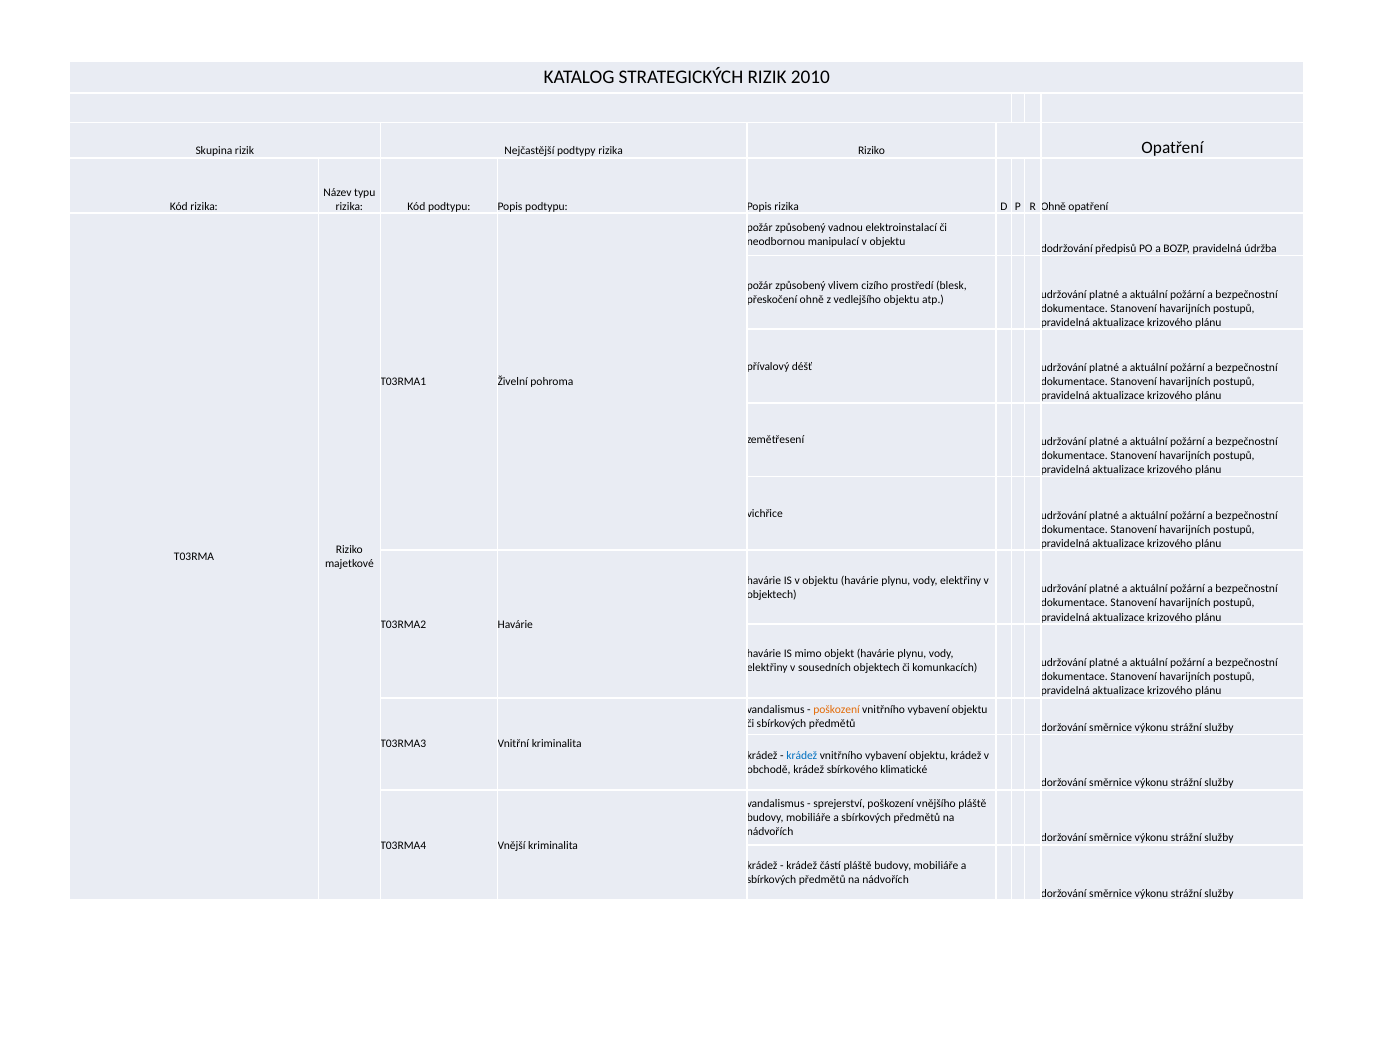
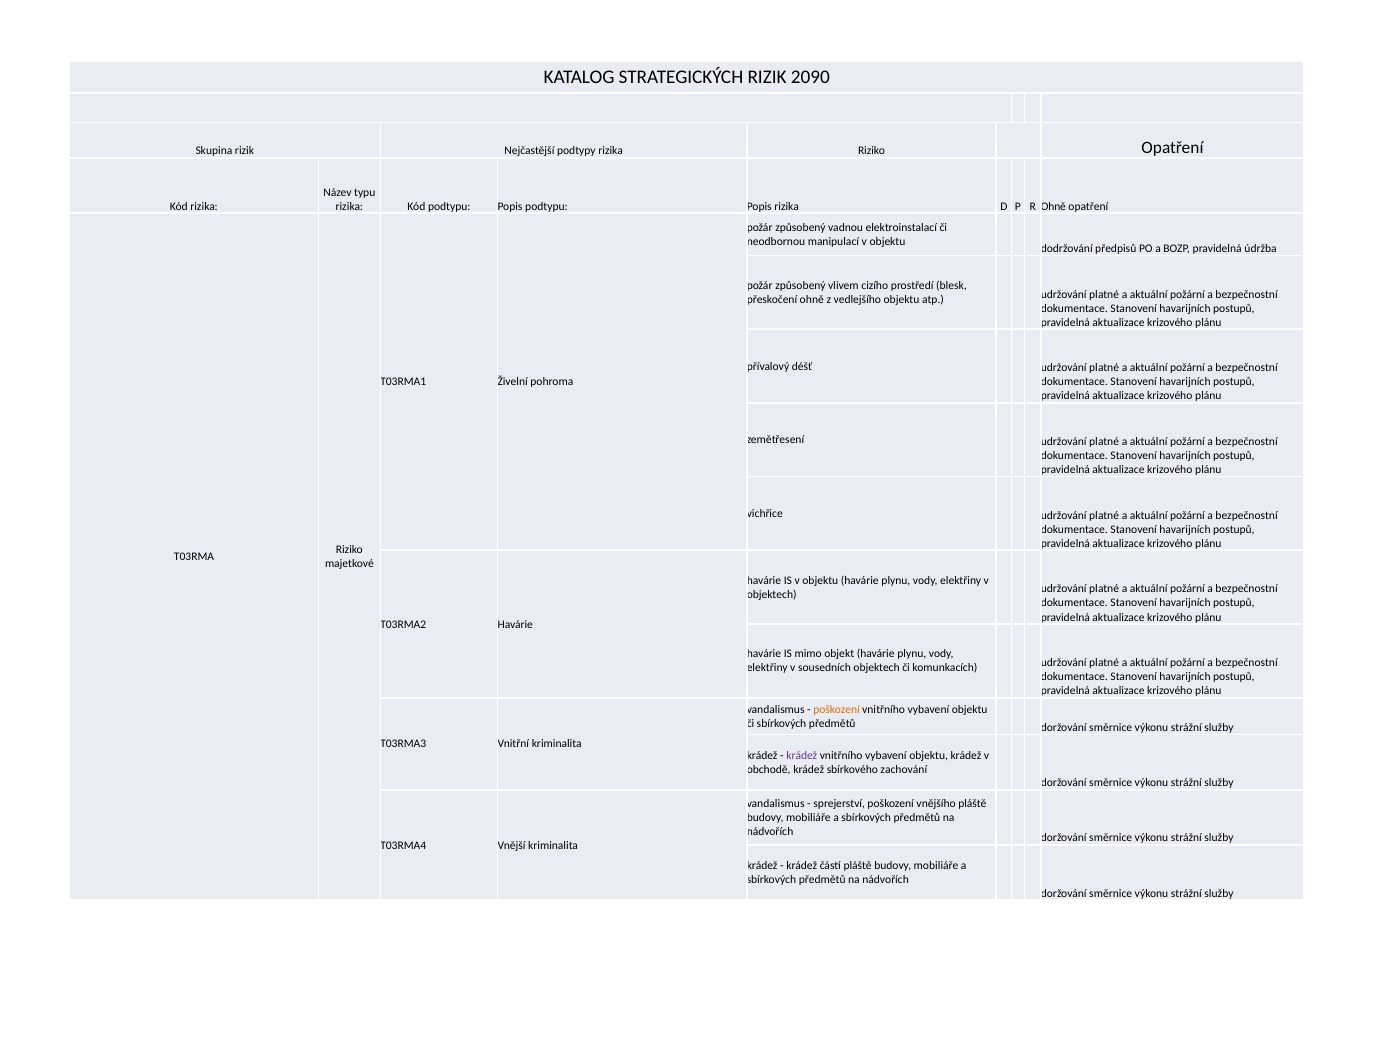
2010: 2010 -> 2090 (810, 77)
krádež colour: blue -> purple (802, 756)
klimatické: klimatické -> zachování (904, 770)
